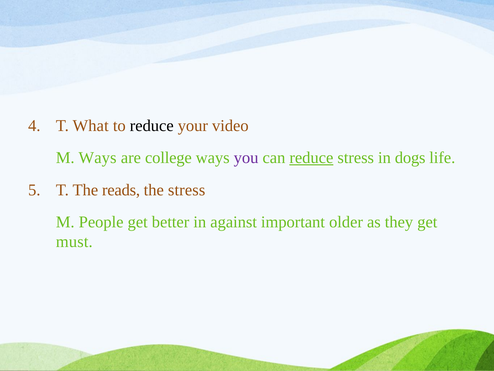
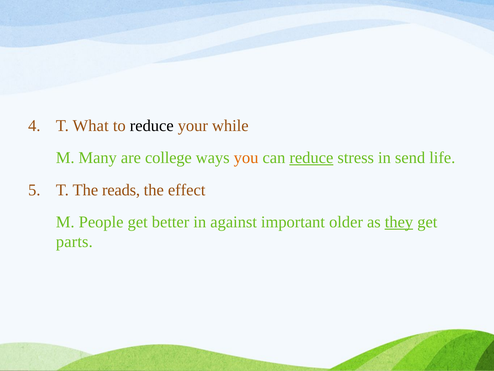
video: video -> while (230, 125)
M Ways: Ways -> Many (98, 158)
you colour: purple -> orange (246, 158)
dogs: dogs -> send (410, 158)
the stress: stress -> effect (187, 190)
they underline: none -> present (399, 222)
must: must -> parts (74, 242)
